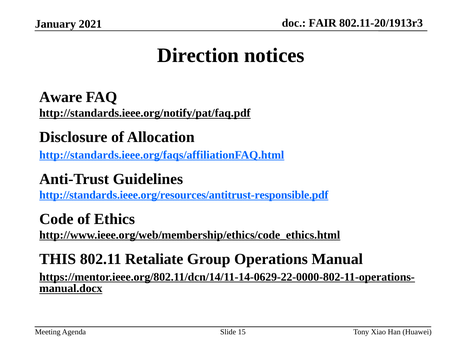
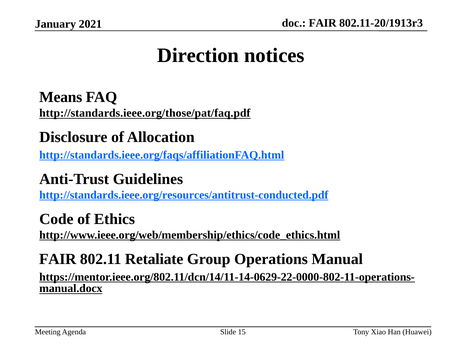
Aware: Aware -> Means (61, 97)
http://standards.ieee.org/notify/pat/faq.pdf: http://standards.ieee.org/notify/pat/faq.pdf -> http://standards.ieee.org/those/pat/faq.pdf (145, 113)
http://standards.ieee.org/resources/antitrust-responsible.pdf: http://standards.ieee.org/resources/antitrust-responsible.pdf -> http://standards.ieee.org/resources/antitrust-conducted.pdf (184, 195)
THIS: THIS -> FAIR (58, 259)
